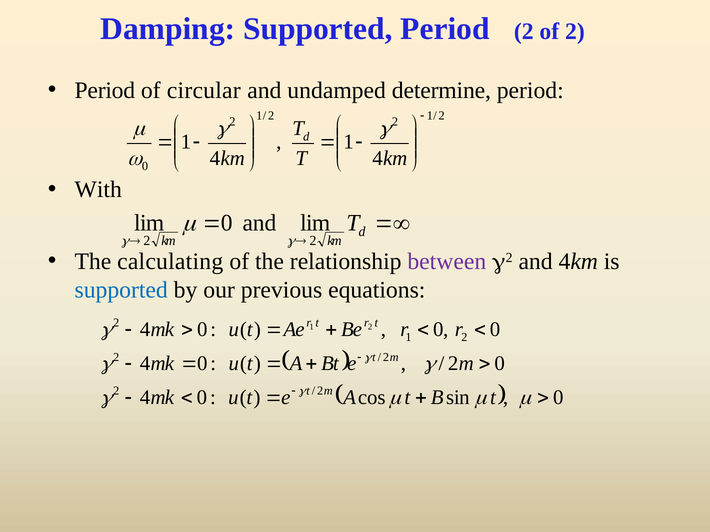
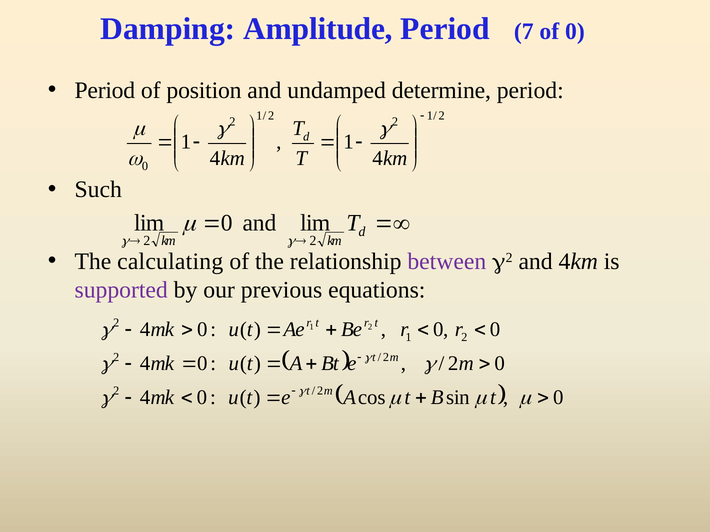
Damping Supported: Supported -> Amplitude (318, 29)
Period 2: 2 -> 7 (524, 31)
of 2: 2 -> 0 (575, 31)
circular: circular -> position (204, 90)
With: With -> Such (98, 190)
supported colour: blue -> purple (121, 290)
